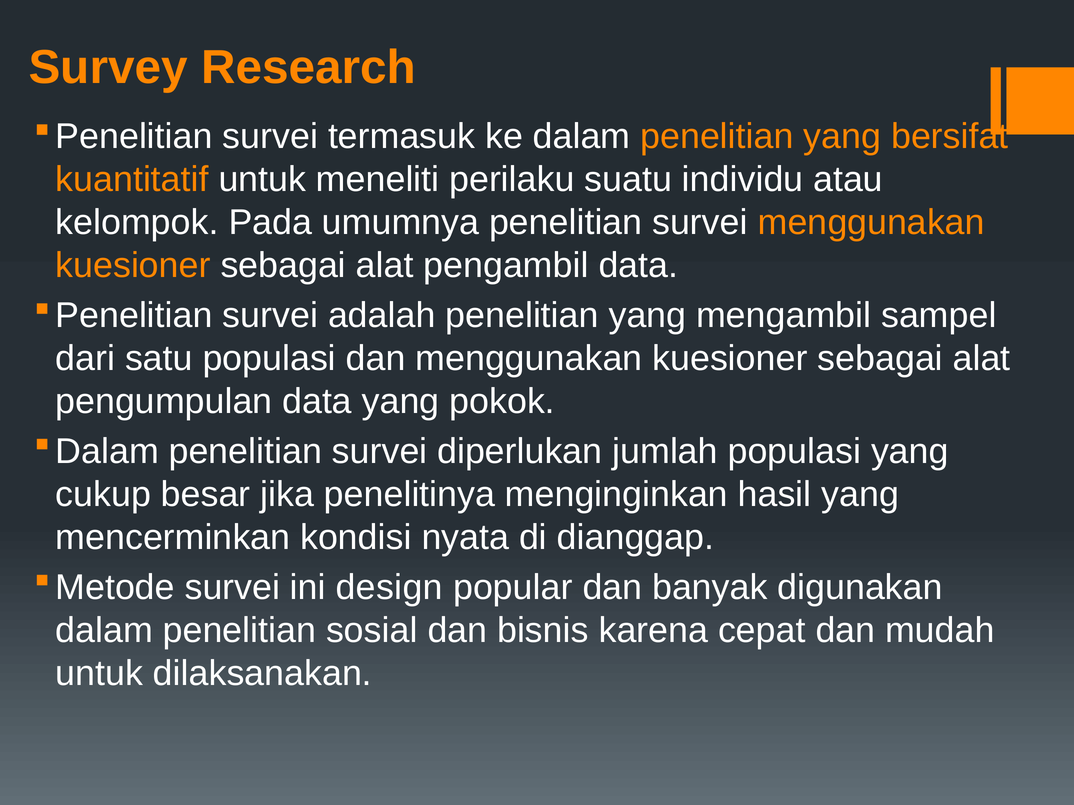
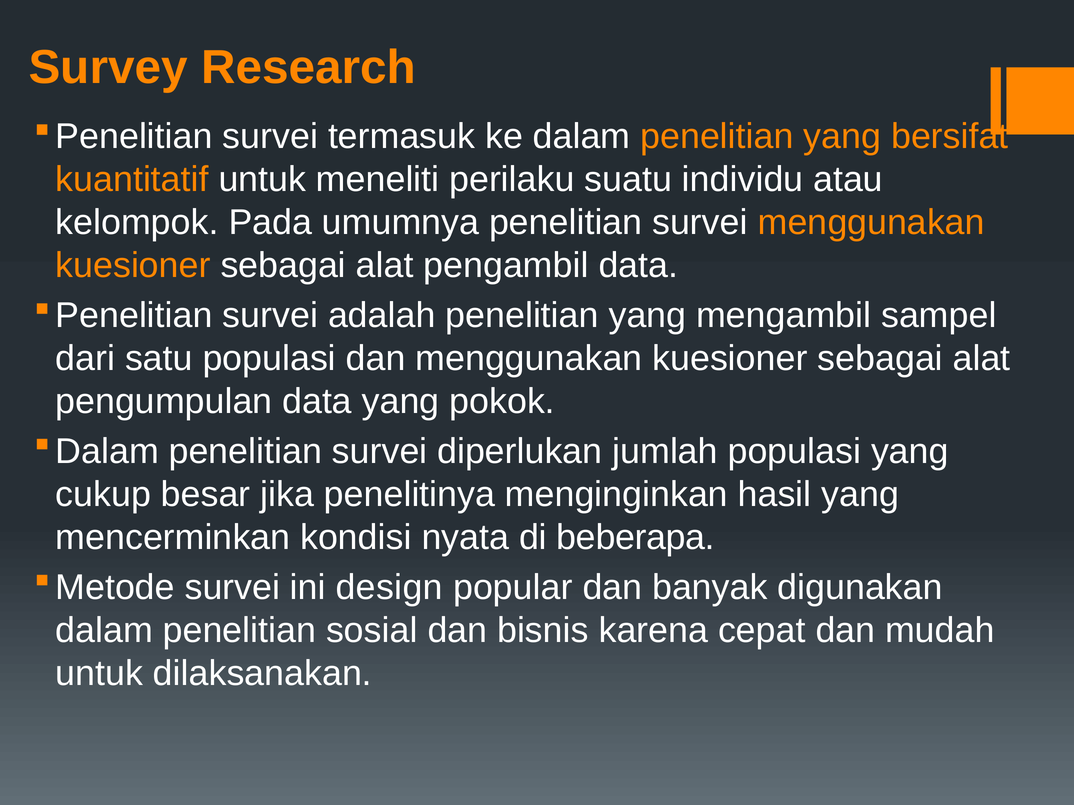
dianggap: dianggap -> beberapa (636, 538)
